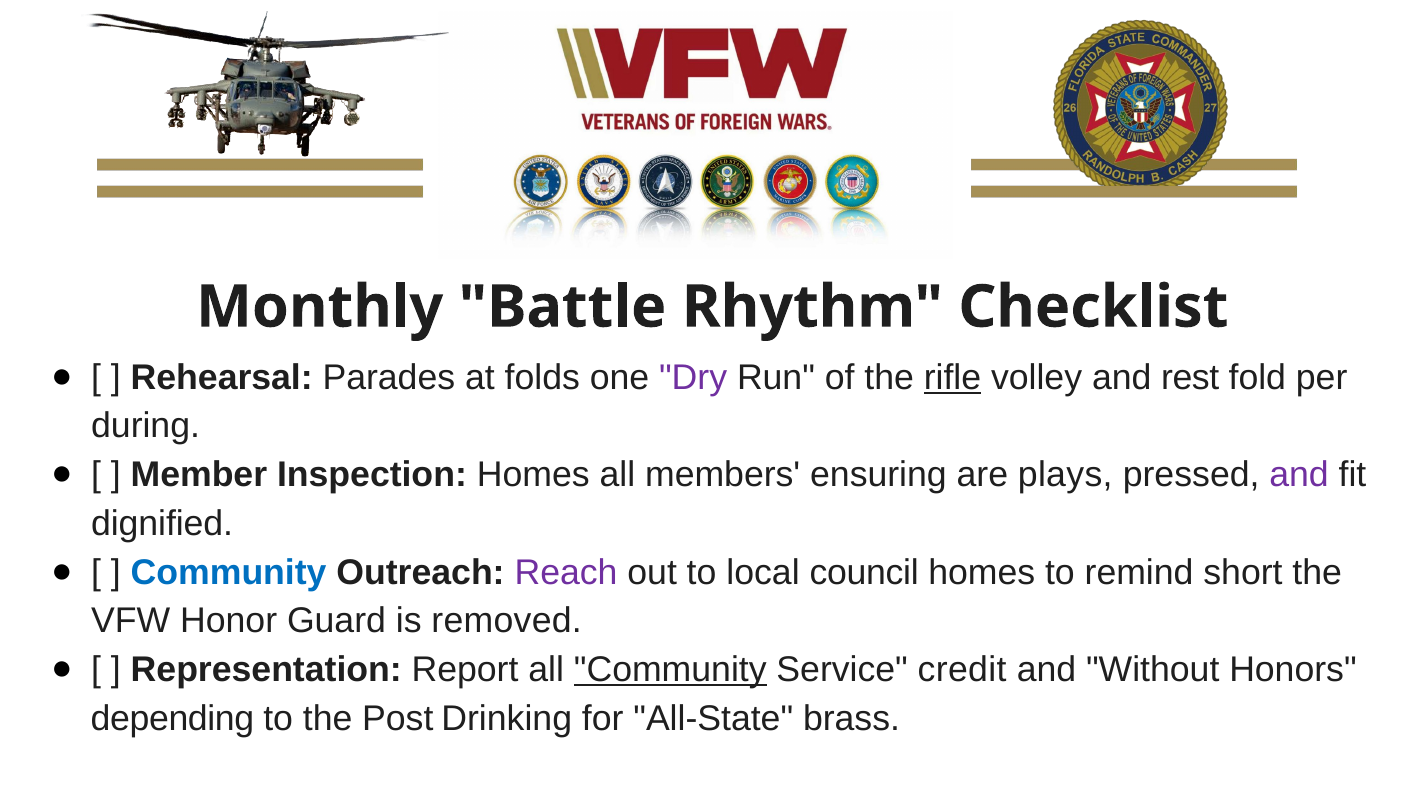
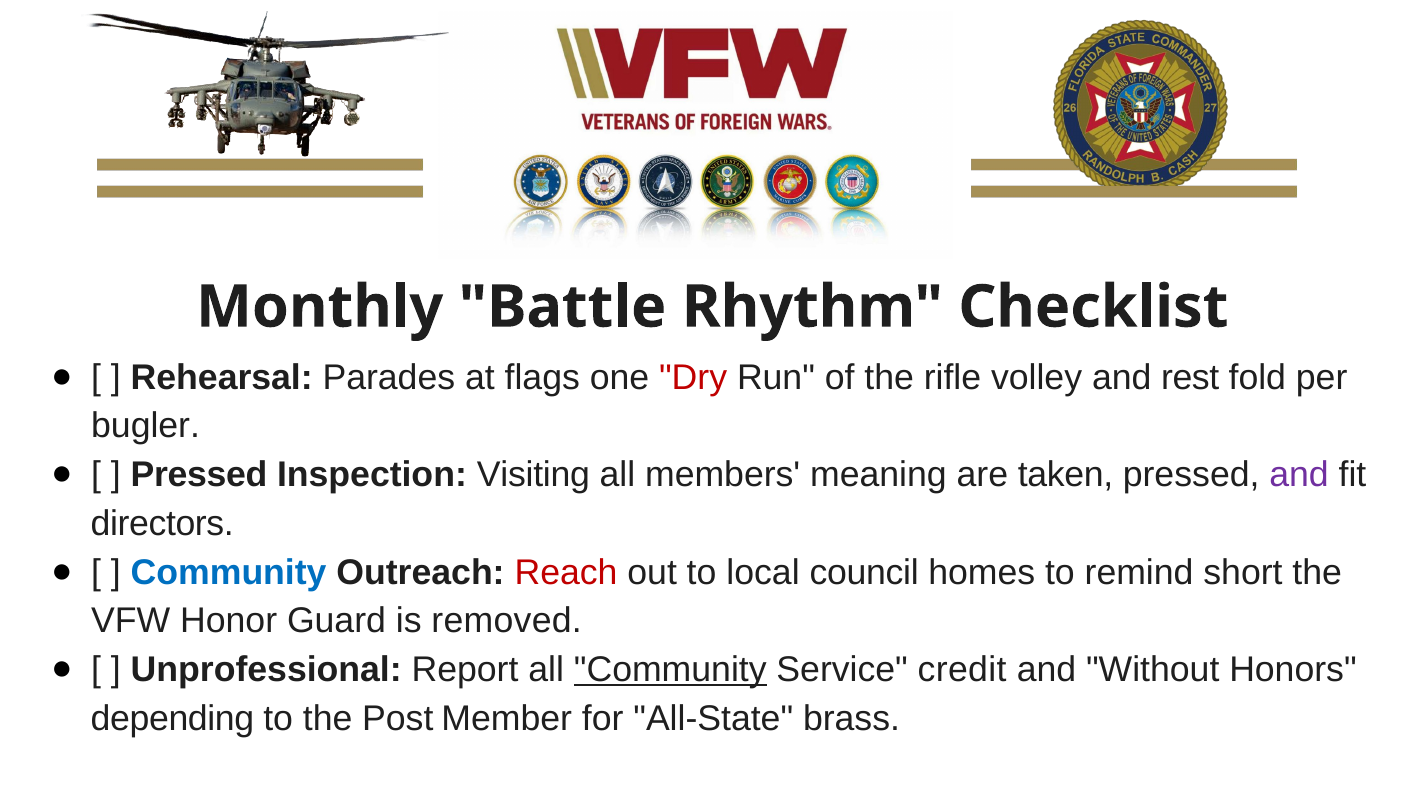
folds: folds -> flags (542, 377)
Dry colour: purple -> red (693, 377)
rifle underline: present -> none (952, 377)
during: during -> bugler (146, 426)
Member: Member -> Pressed (199, 475)
Inspection Homes: Homes -> Visiting (533, 475)
ensuring: ensuring -> meaning (878, 475)
plays: plays -> taken (1066, 475)
dignified: dignified -> directors (162, 523)
Reach colour: purple -> red (566, 572)
Representation: Representation -> Unprofessional (266, 670)
Drinking: Drinking -> Member (507, 718)
